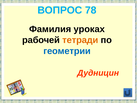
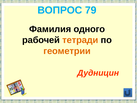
78: 78 -> 79 (91, 10)
уроках: уроках -> одного (89, 29)
геометрии colour: blue -> orange (67, 51)
